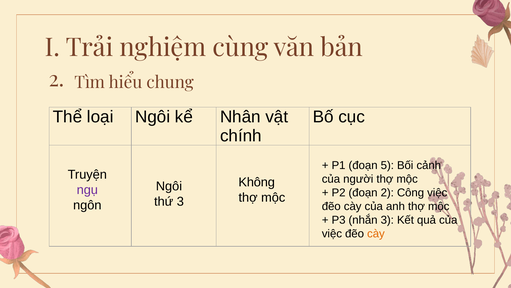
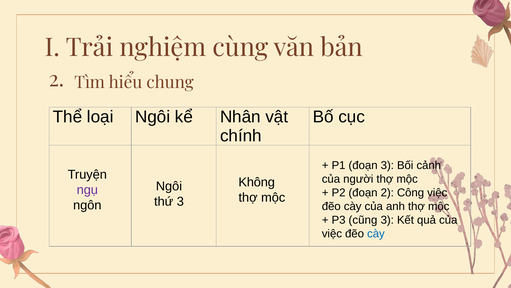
đoạn 5: 5 -> 3 (387, 165)
nhắn: nhắn -> cũng (363, 220)
cày colour: orange -> blue (376, 233)
